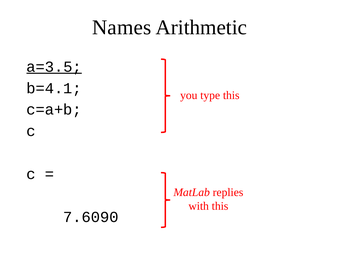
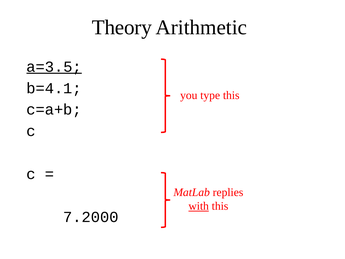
Names: Names -> Theory (122, 27)
with underline: none -> present (199, 206)
7.6090: 7.6090 -> 7.2000 (91, 217)
